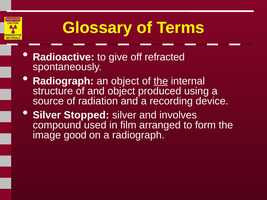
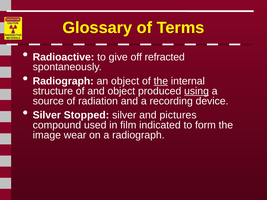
using underline: none -> present (196, 91)
involves: involves -> pictures (178, 115)
arranged: arranged -> indicated (160, 125)
good: good -> wear (75, 135)
